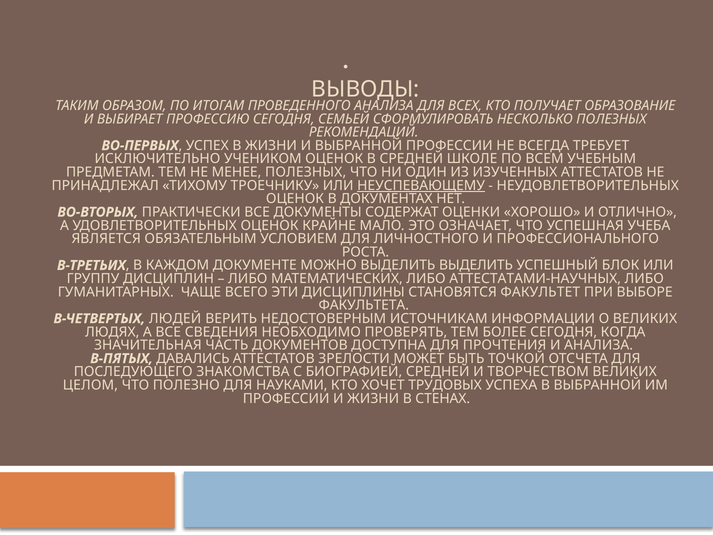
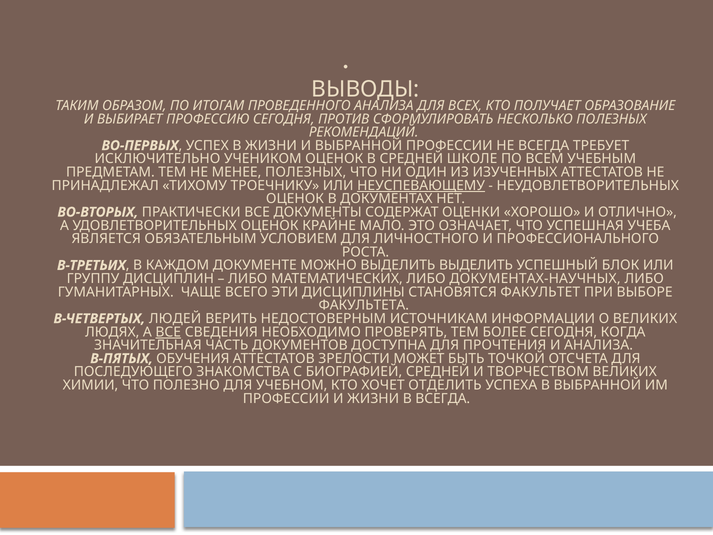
СЕМЬЕЙ: СЕМЬЕЙ -> ПРОТИВ (344, 119)
АТТЕСТАТАМИ-НАУЧНЫХ: АТТЕСТАТАМИ-НАУЧНЫХ -> ДОКУМЕНТАХ-НАУЧНЫХ (535, 279)
ВСЕ underline: none -> present (168, 332)
ДАВАЛИСЬ: ДАВАЛИСЬ -> ОБУЧЕНИЯ (193, 358)
ЦЕЛОМ: ЦЕЛОМ -> ХИМИИ (91, 385)
НАУКАМИ: НАУКАМИ -> УЧЕБНОМ (292, 385)
ТРУДОВЫХ: ТРУДОВЫХ -> ОТДЕЛИТЬ (445, 385)
В СТЕНАХ: СТЕНАХ -> ВСЕГДА (443, 398)
